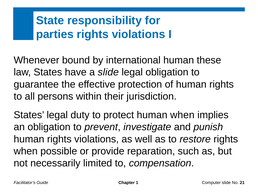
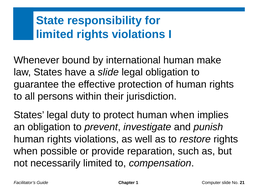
parties: parties -> limited (55, 34)
these: these -> make (209, 60)
